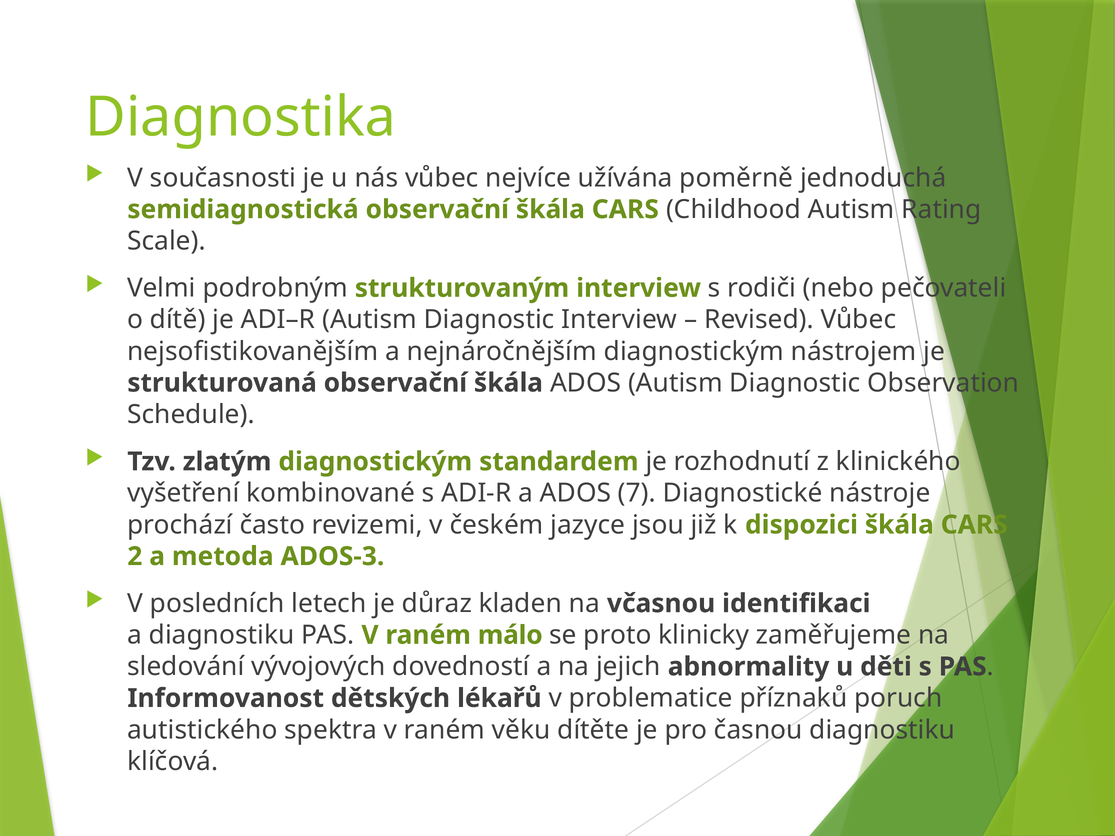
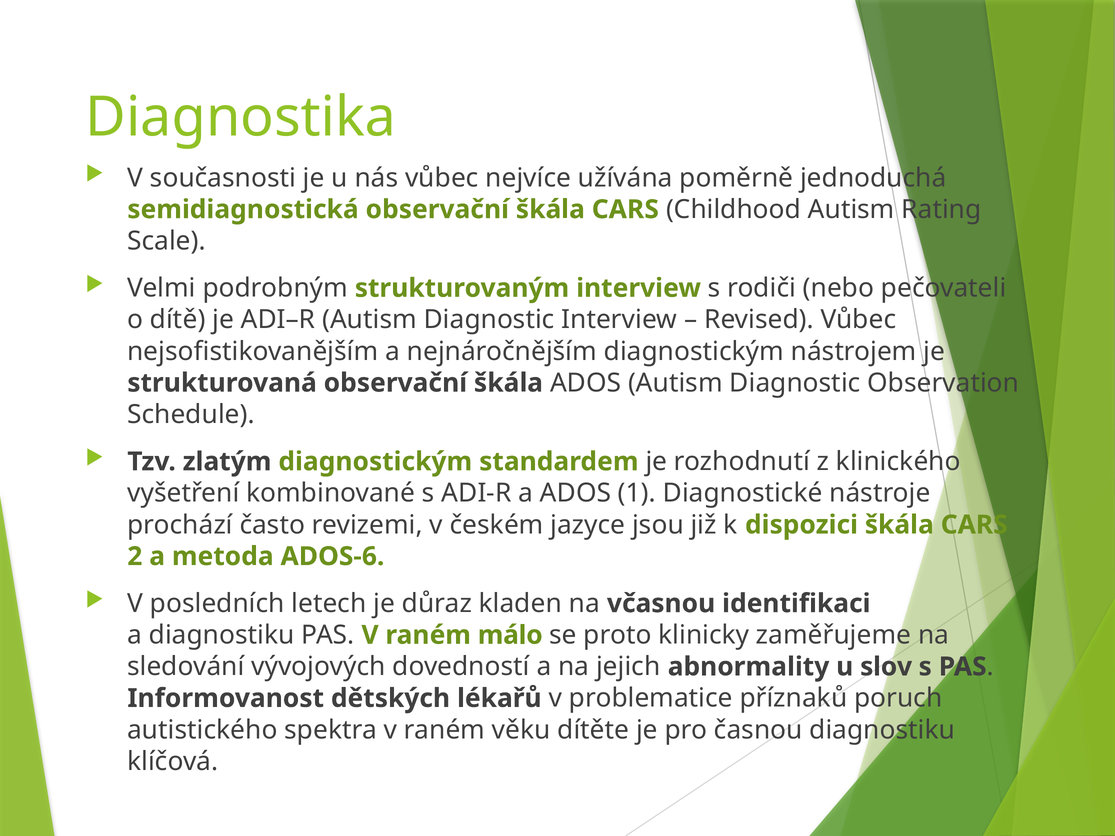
7: 7 -> 1 (637, 493)
ADOS-3: ADOS-3 -> ADOS-6 (332, 557)
děti: děti -> slov (886, 667)
